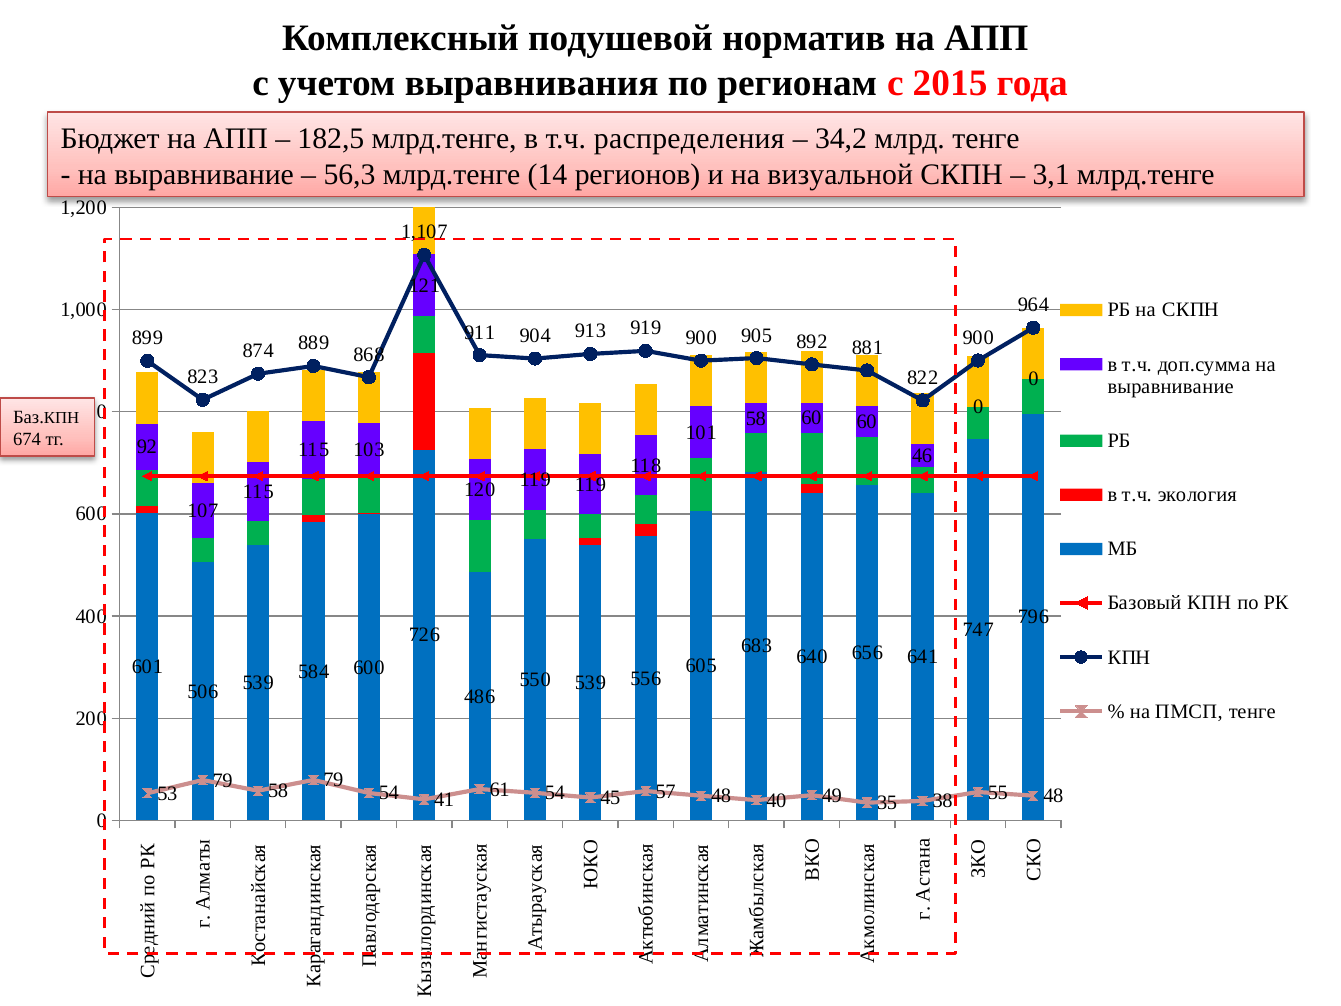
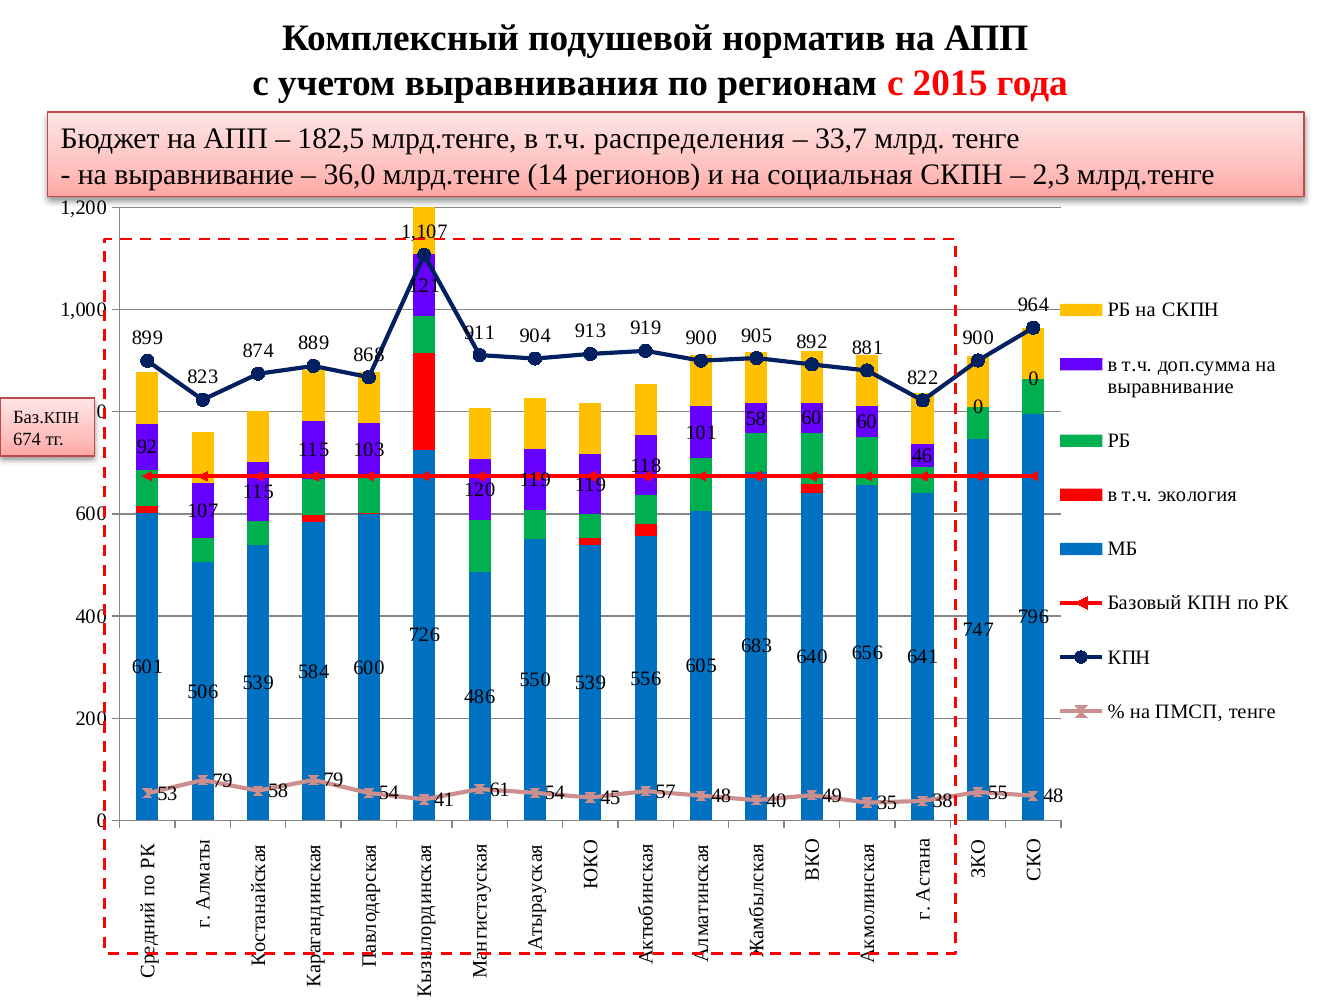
34,2: 34,2 -> 33,7 (841, 139)
56,3: 56,3 -> 36,0 (350, 174)
визуальной: визуальной -> социальная (840, 174)
3,1: 3,1 -> 2,3 (1051, 174)
